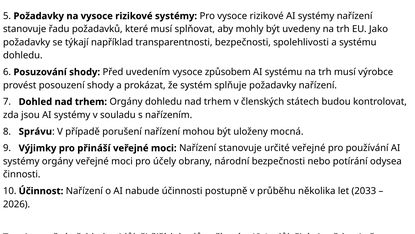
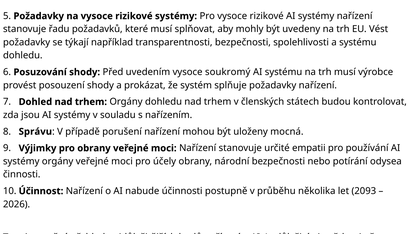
Jako: Jako -> Vést (379, 29)
způsobem: způsobem -> soukromý (228, 72)
pro přináší: přináší -> obrany (94, 148)
určité veřejné: veřejné -> empatii (309, 148)
2033: 2033 -> 2093 (364, 191)
